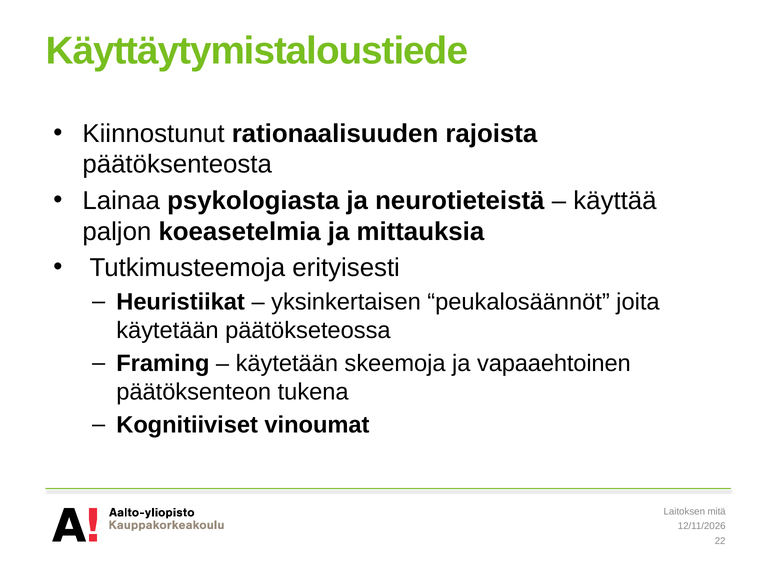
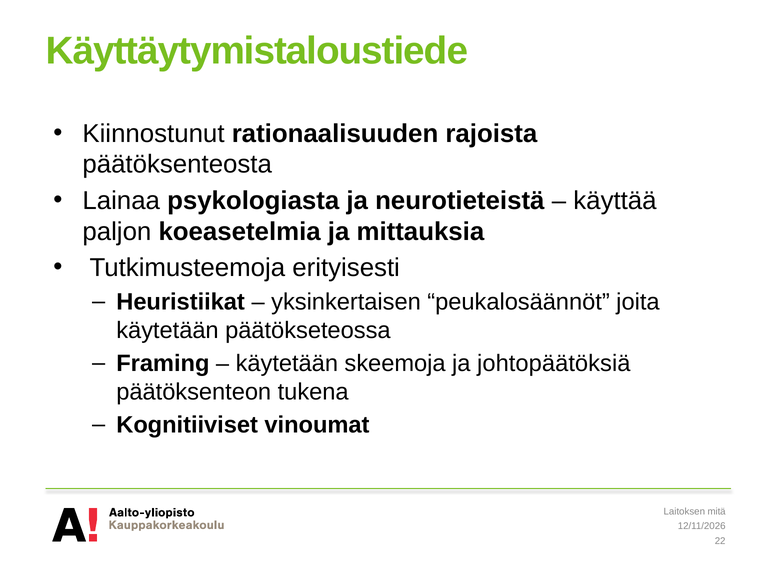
vapaaehtoinen: vapaaehtoinen -> johtopäätöksiä (554, 364)
